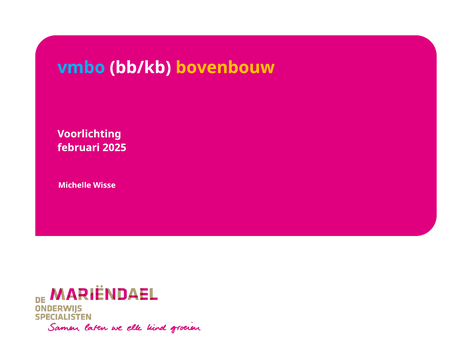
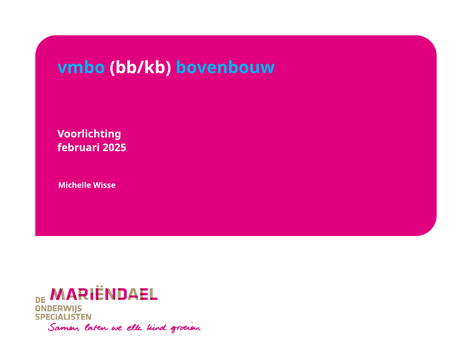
bovenbouw colour: yellow -> light blue (225, 68)
